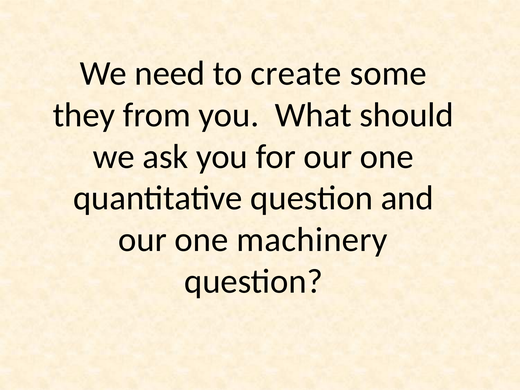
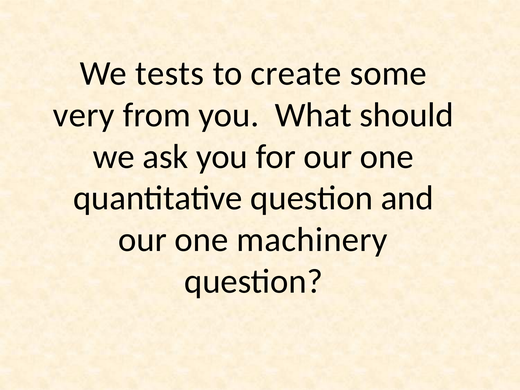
need: need -> tests (170, 73)
they: they -> very (84, 115)
